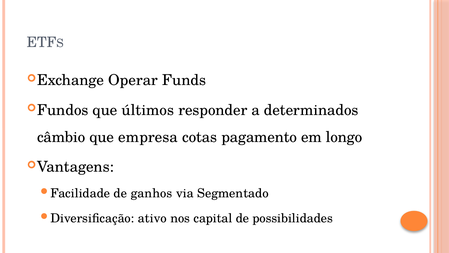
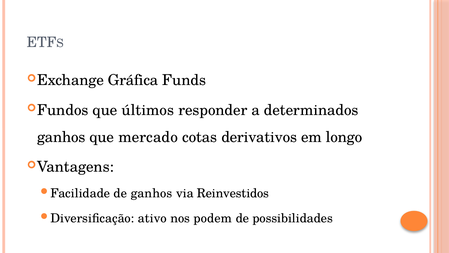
Operar: Operar -> Gráfica (133, 80)
câmbio: câmbio -> ganhos (61, 137)
empresa: empresa -> mercado (148, 137)
pagamento: pagamento -> derivativos (259, 137)
Segmentado: Segmentado -> Reinvestidos (233, 193)
capital: capital -> podem (213, 218)
